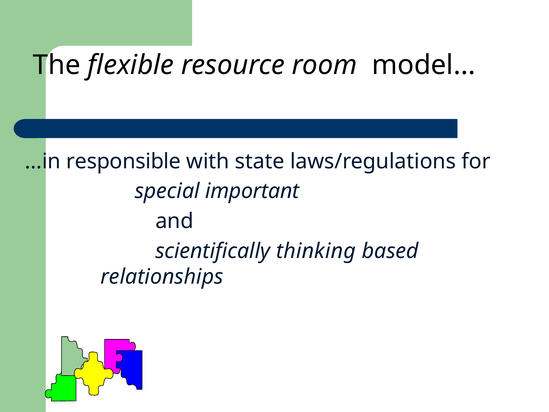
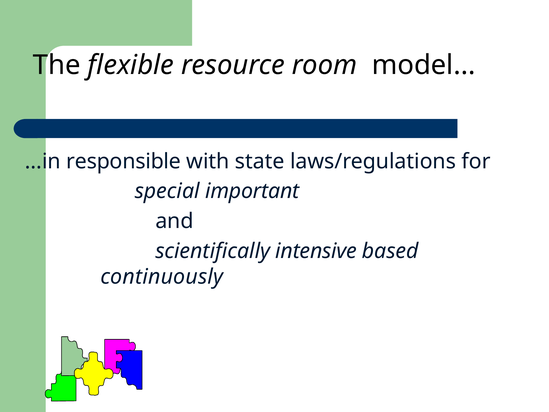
thinking: thinking -> intensive (316, 251)
relationships: relationships -> continuously (162, 277)
